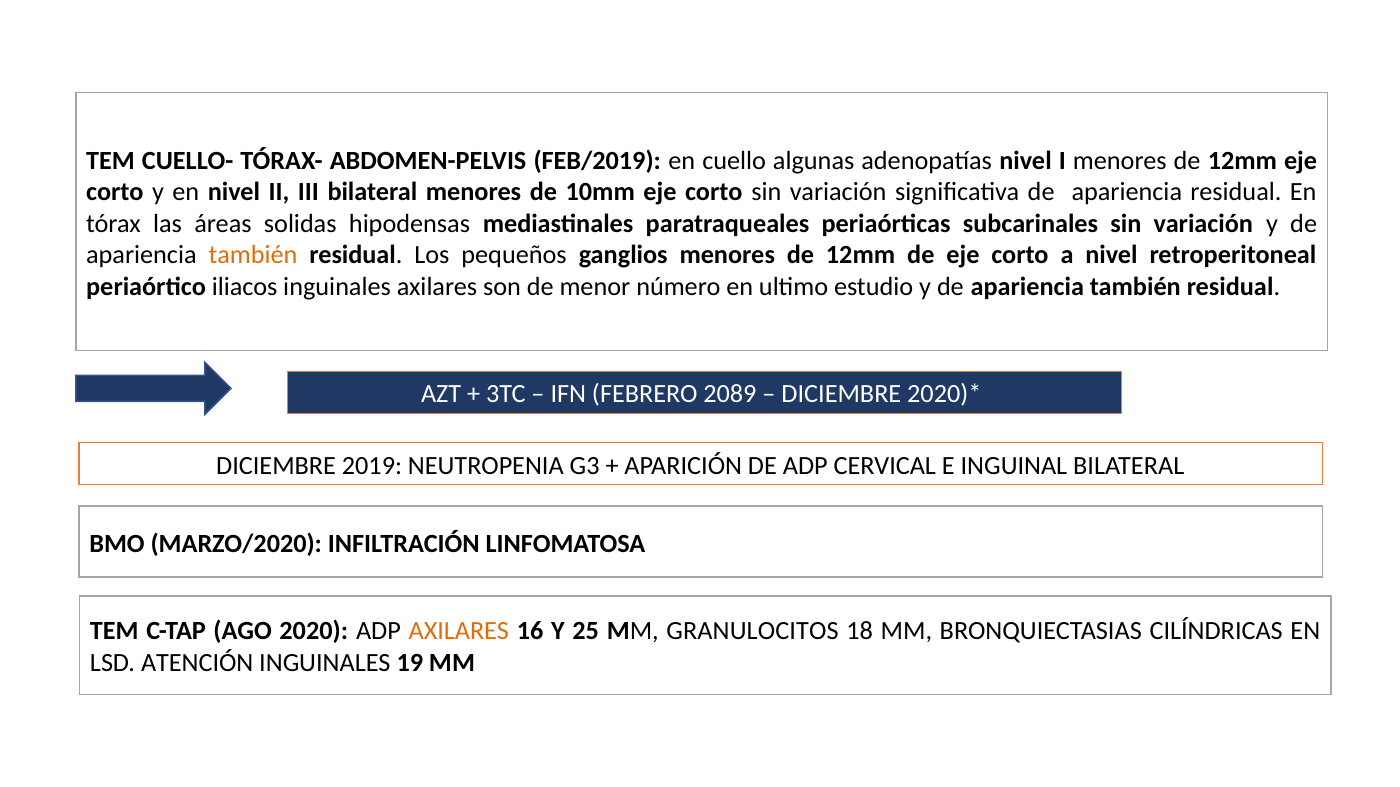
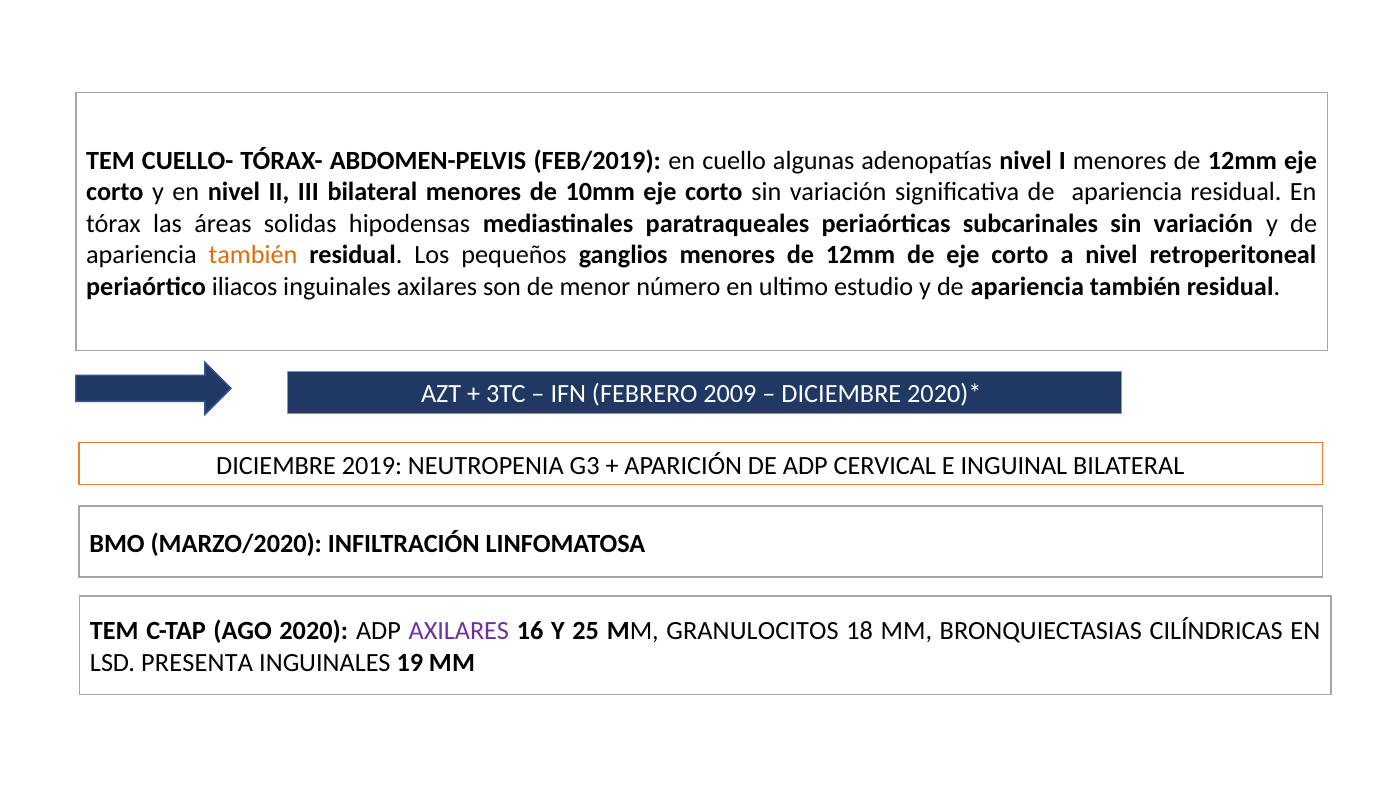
2089: 2089 -> 2009 (730, 395)
AXILARES colour: orange -> purple (459, 632)
ATENCIÓN: ATENCIÓN -> PRESENTA (197, 663)
